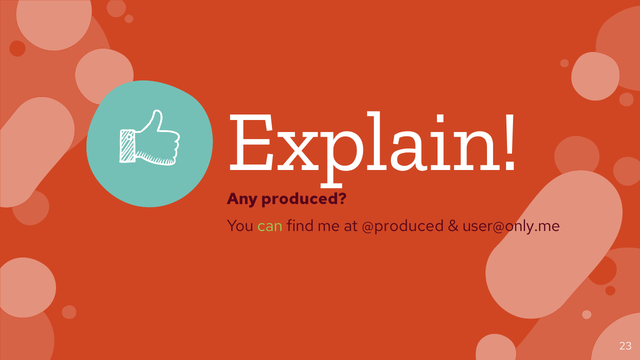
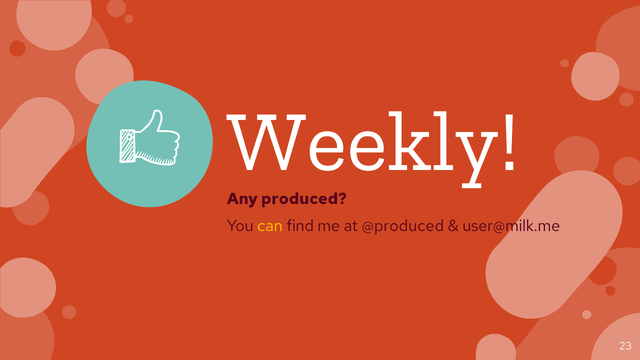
Explain: Explain -> Weekly (373, 142)
can colour: light green -> yellow (270, 226)
user@only.me: user@only.me -> user@milk.me (511, 226)
